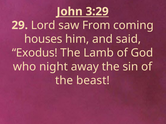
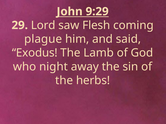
3:29: 3:29 -> 9:29 (97, 12)
From: From -> Flesh (96, 25)
houses: houses -> plague (43, 39)
beast: beast -> herbs (93, 81)
